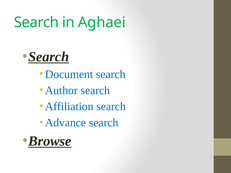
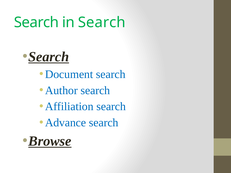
in Aghaei: Aghaei -> Search (102, 22)
